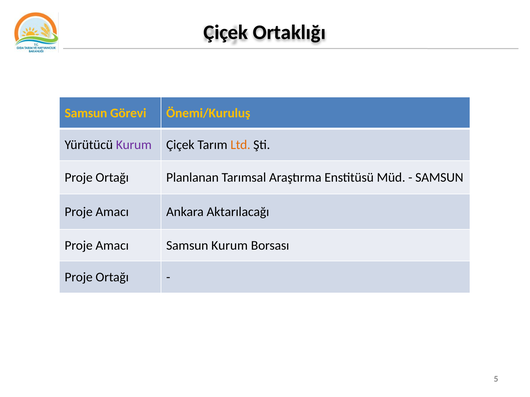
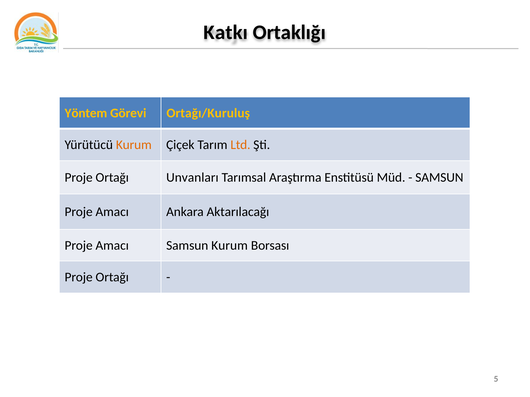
Çiçek: Çiçek -> Katkı (226, 32)
Samsun: Samsun -> Yöntem (86, 113)
Önemi/Kuruluş: Önemi/Kuruluş -> Ortağı/Kuruluş (208, 113)
Kurum colour: purple -> orange (134, 145)
Planlanan: Planlanan -> Unvanları (192, 178)
